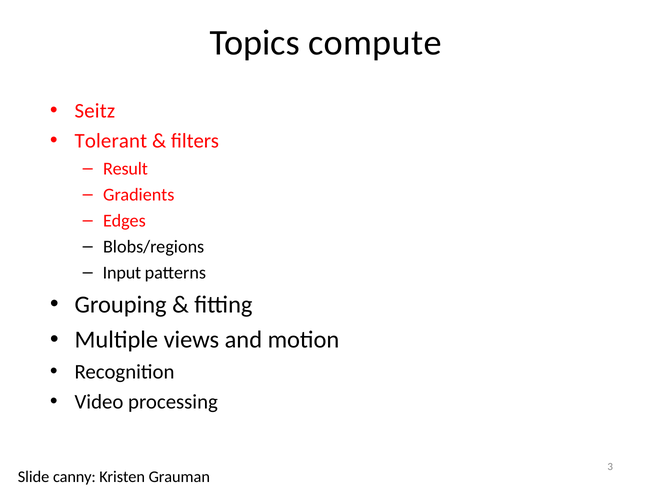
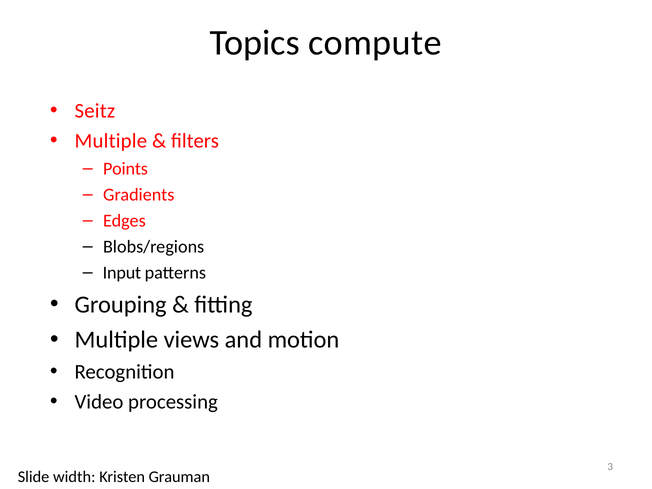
Tolerant: Tolerant -> Multiple (111, 141)
Result: Result -> Points (125, 169)
canny: canny -> width (74, 477)
